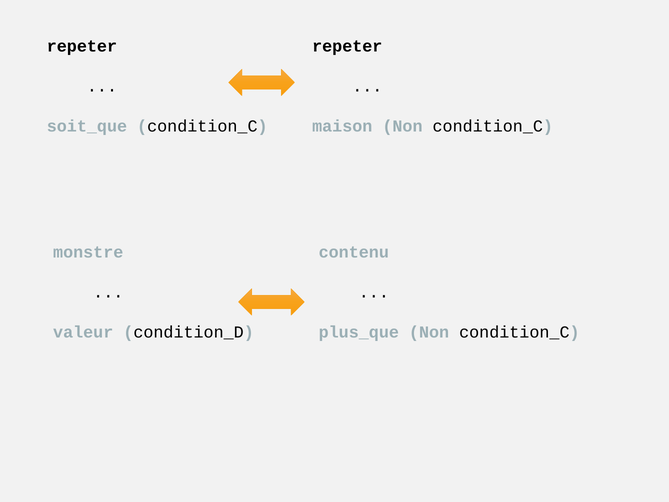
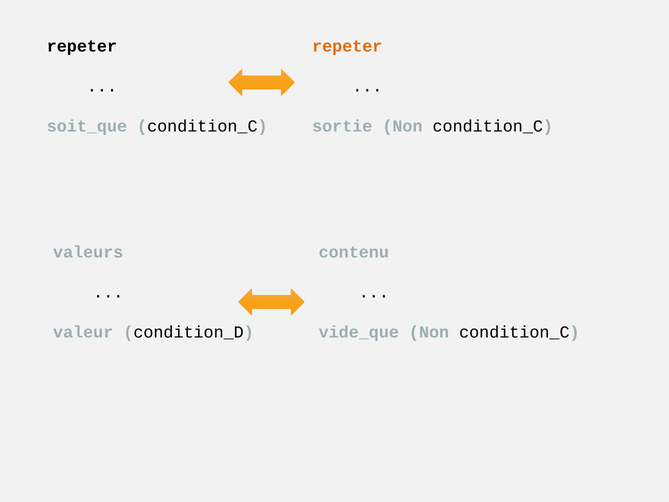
repeter colour: black -> orange (347, 46)
maison: maison -> sortie (342, 126)
monstre: monstre -> valeurs (88, 252)
plus_que: plus_que -> vide_que (359, 332)
